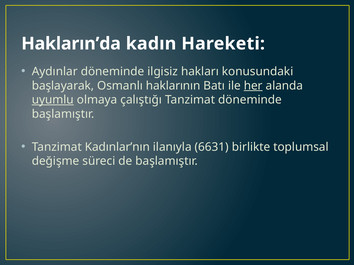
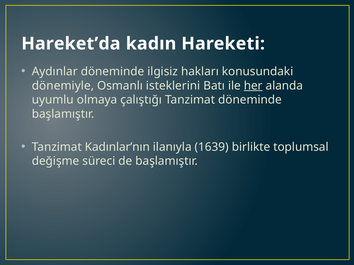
Hakların’da: Hakların’da -> Hareket’da (71, 44)
başlayarak: başlayarak -> dönemiyle (63, 86)
haklarının: haklarının -> isteklerini (173, 86)
uyumlu underline: present -> none (53, 100)
6631: 6631 -> 1639 (212, 147)
